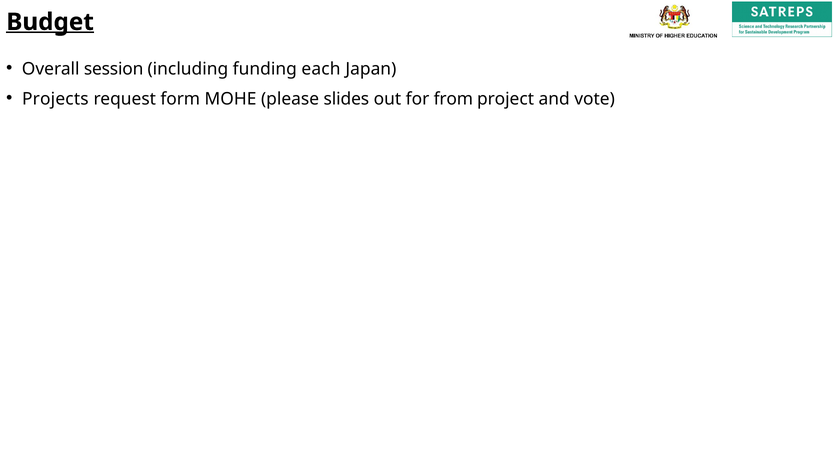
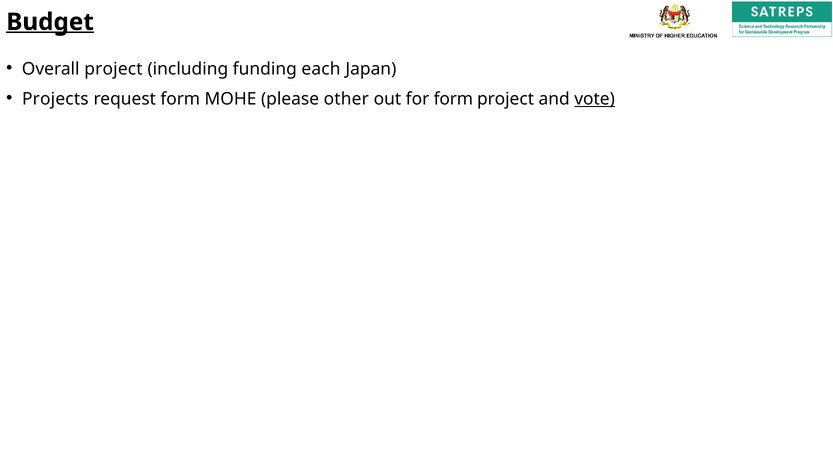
Overall session: session -> project (113, 69)
slides: slides -> other (346, 99)
for from: from -> form (453, 99)
vote underline: none -> present (595, 99)
